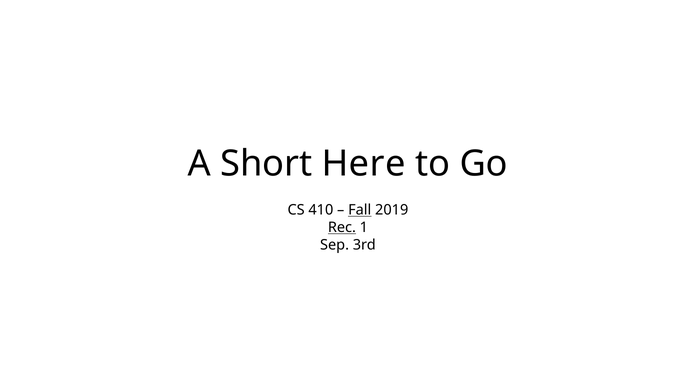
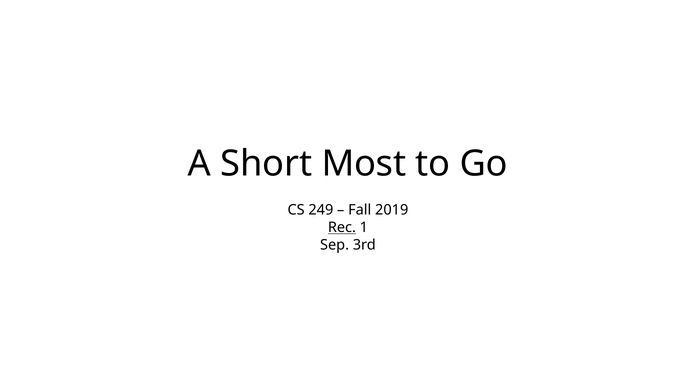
Here: Here -> Most (364, 163)
410: 410 -> 249 (321, 210)
Fall underline: present -> none (360, 210)
